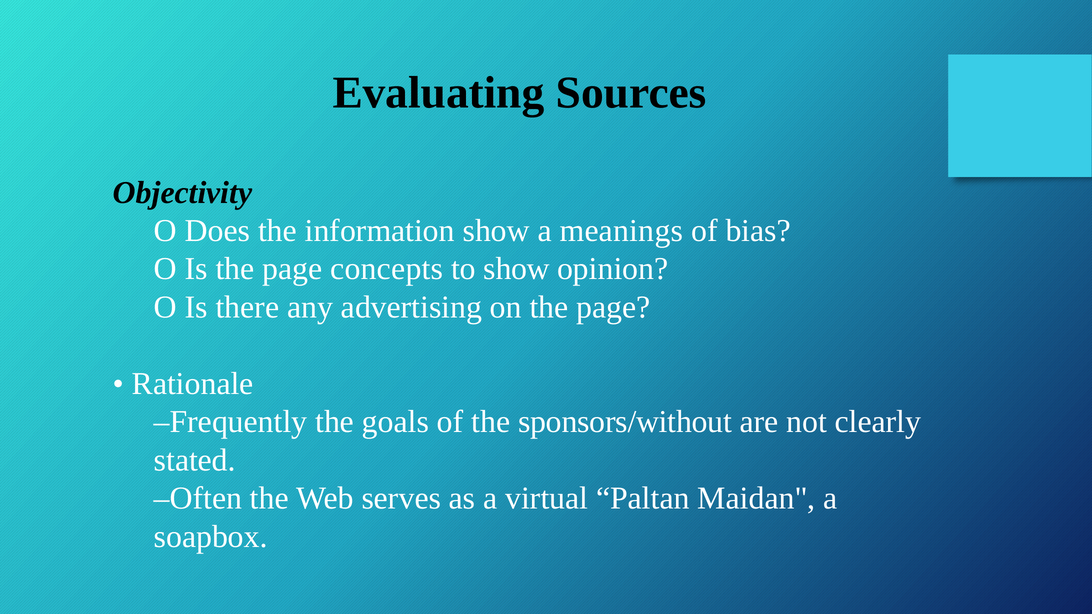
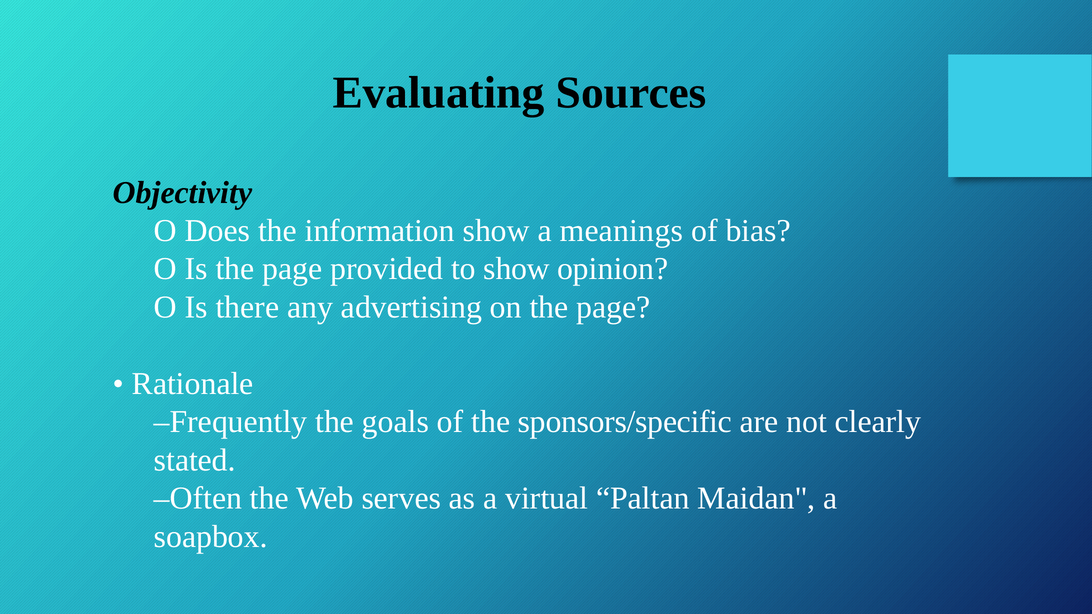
concepts: concepts -> provided (387, 269)
sponsors/without: sponsors/without -> sponsors/specific (625, 422)
